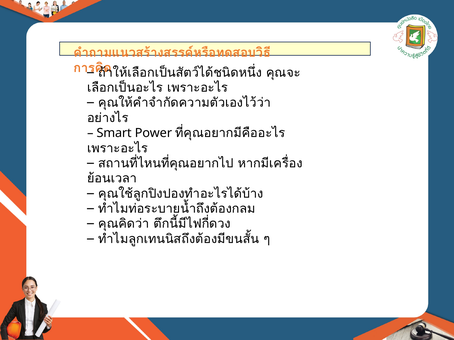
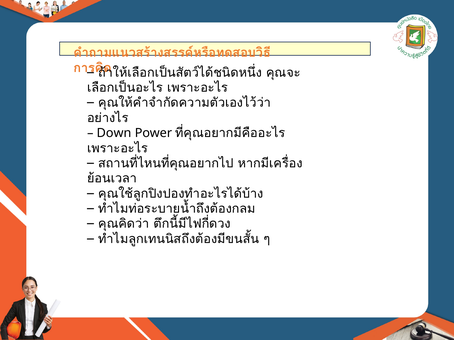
Smart: Smart -> Down (114, 133)
